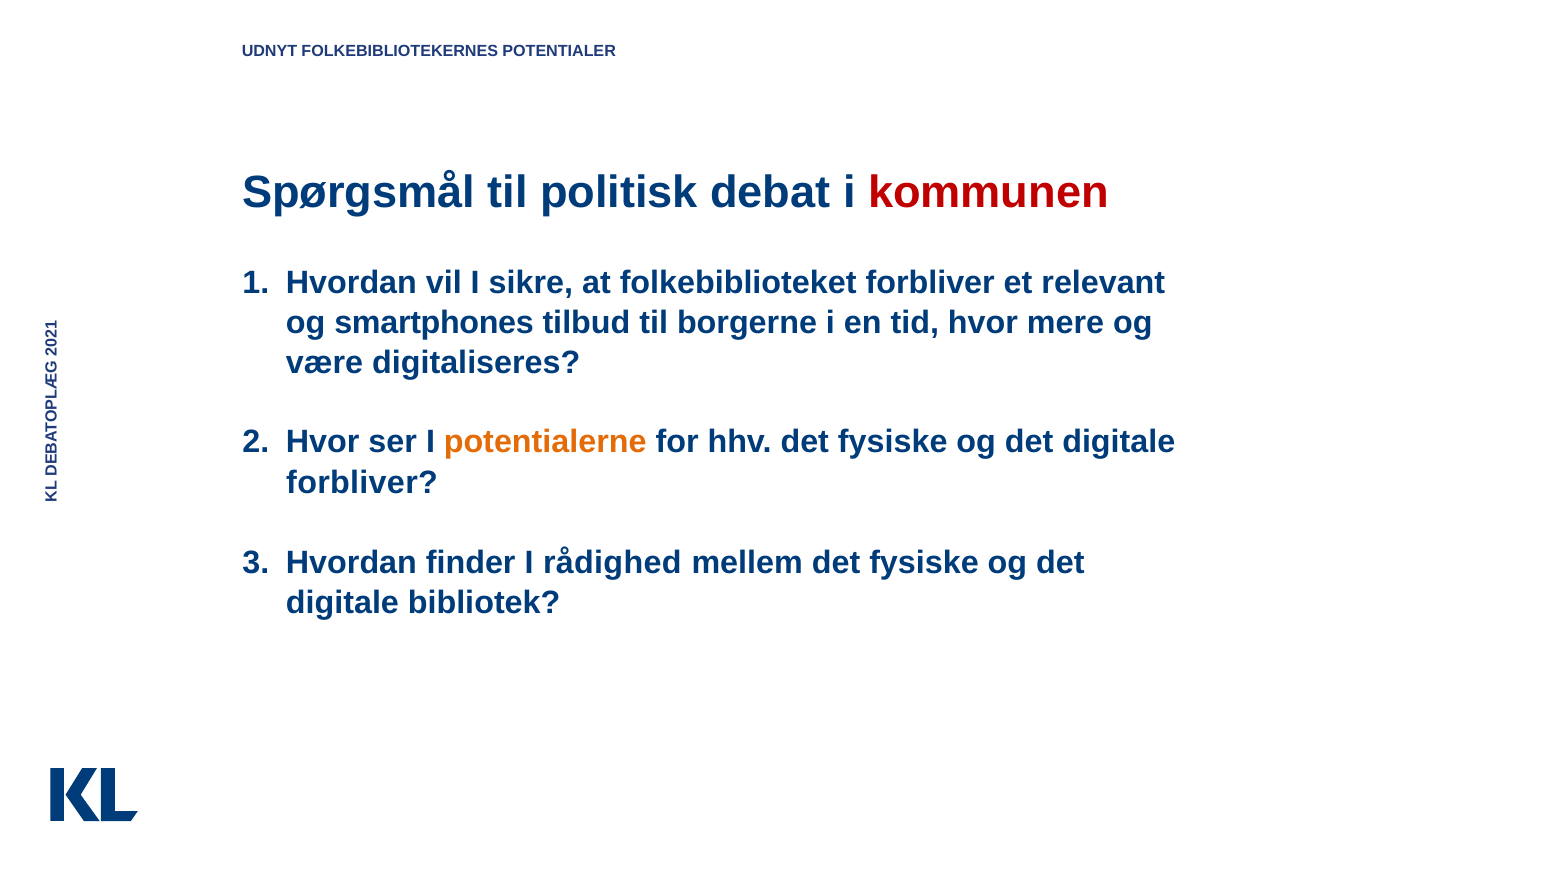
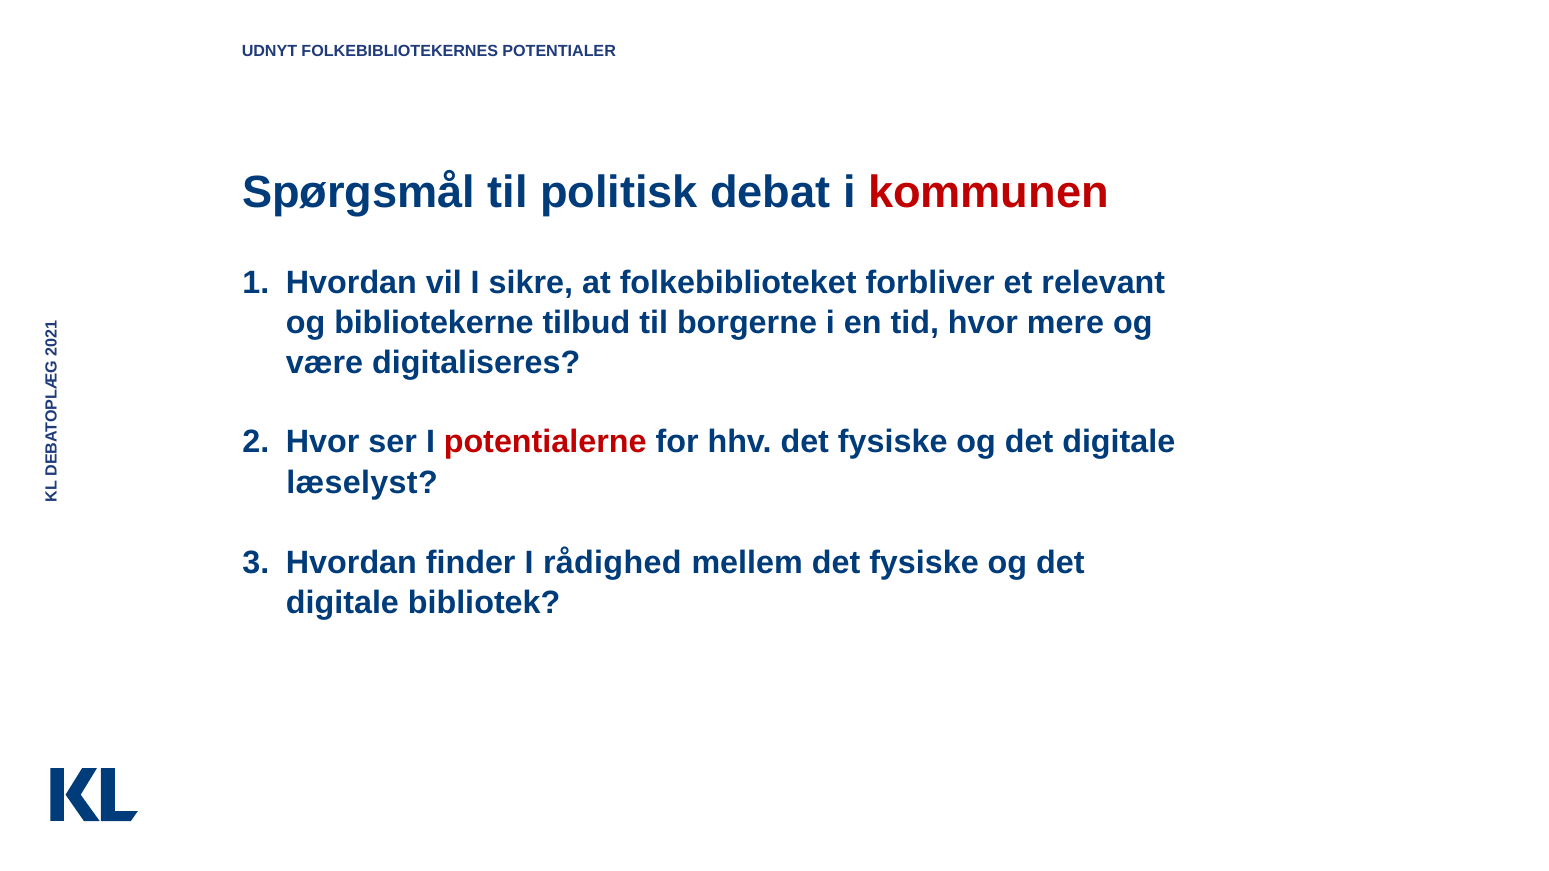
smartphones: smartphones -> bibliotekerne (434, 323)
potentialerne colour: orange -> red (545, 442)
forbliver: forbliver -> læselyst (362, 483)
